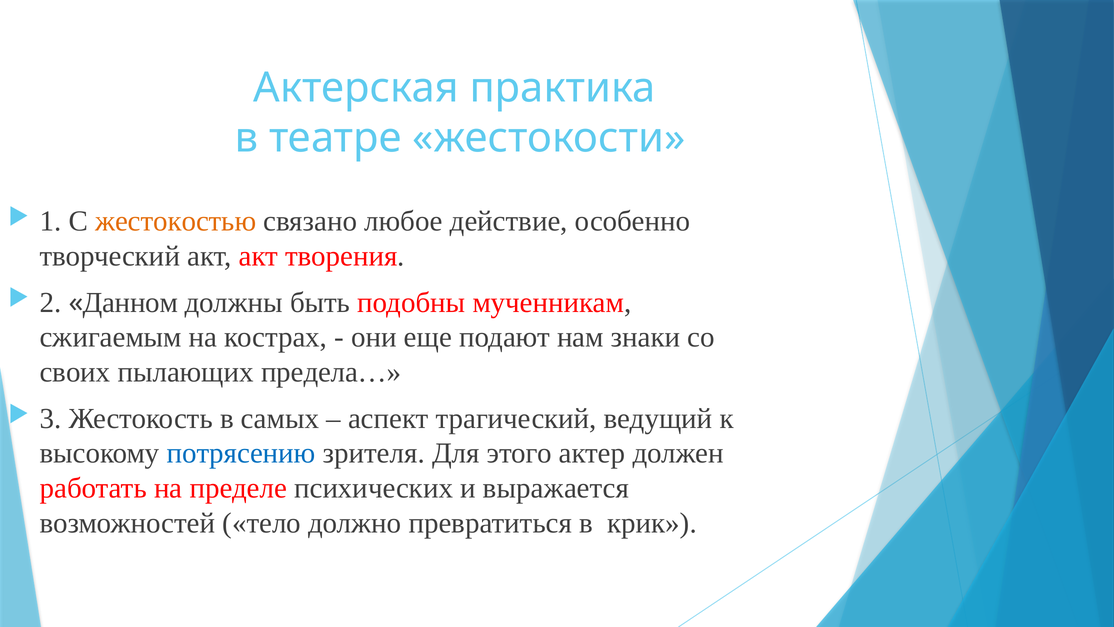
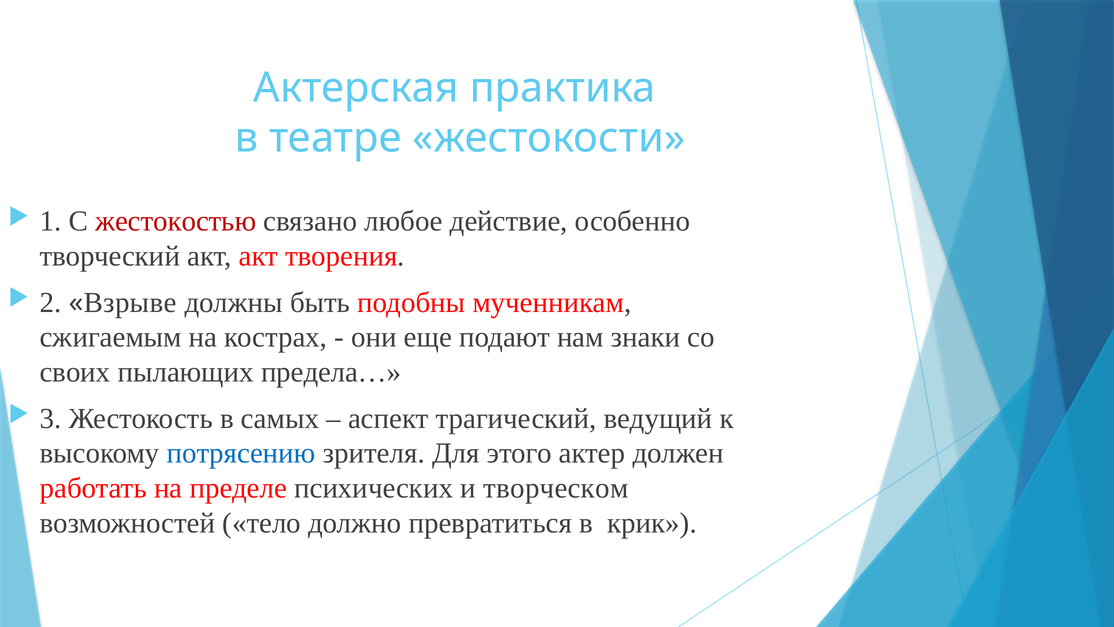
жестокостью colour: orange -> red (176, 221)
Данном: Данном -> Взрыве (130, 302)
выражается: выражается -> творческом (556, 488)
